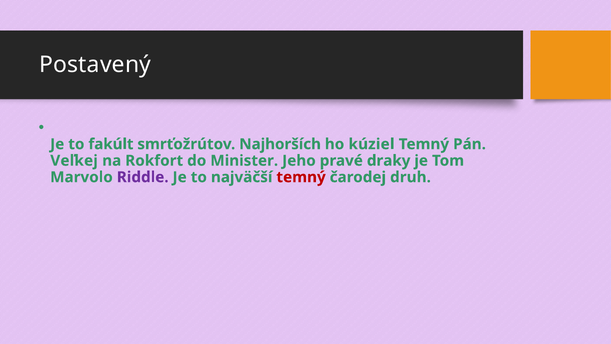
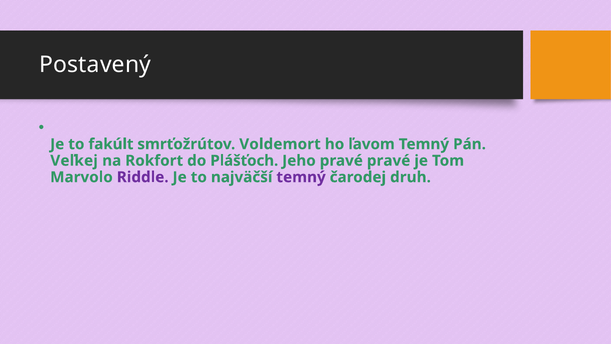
Najhorších: Najhorších -> Voldemort (280, 144)
kúziel: kúziel -> ľavom (372, 144)
Minister: Minister -> Plášťoch (244, 161)
pravé draky: draky -> pravé (389, 161)
temný colour: red -> purple (301, 177)
